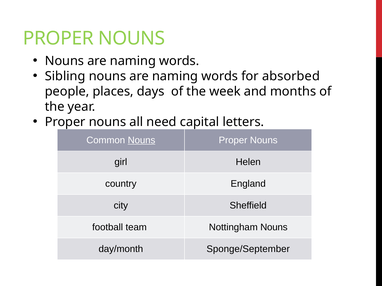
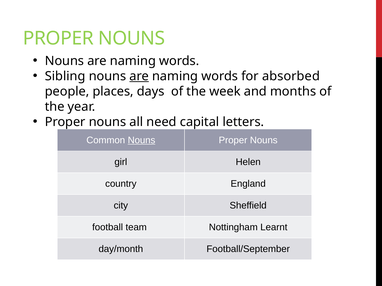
are underline: none -> present (139, 76)
Nottingham Nouns: Nouns -> Learnt (274, 228)
Sponge/September: Sponge/September -> Football/September (248, 249)
